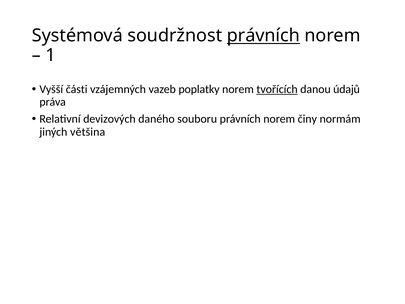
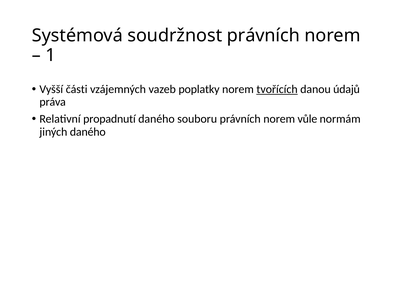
právních underline: present -> none (263, 36)
devizových: devizových -> propadnutí (109, 119)
činy: činy -> vůle (307, 119)
jiných většina: většina -> daného (88, 132)
